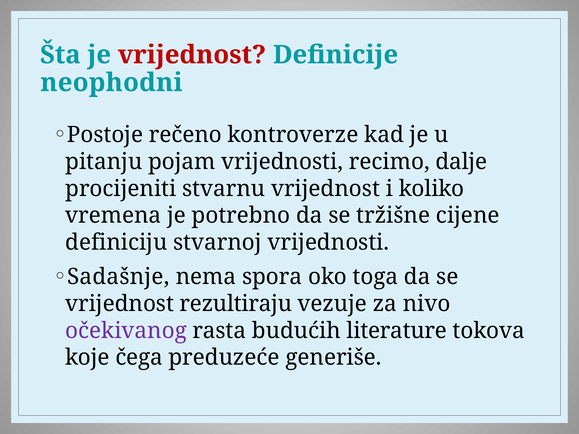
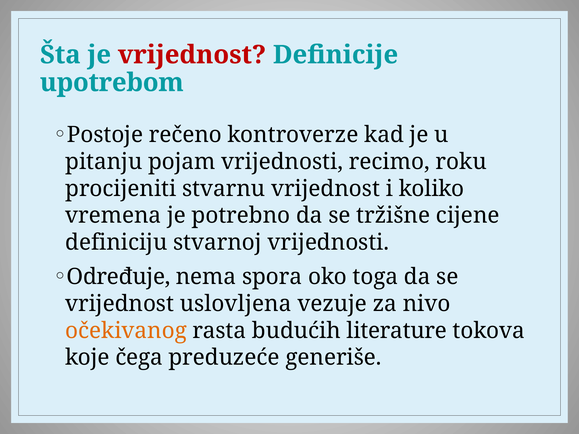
neophodni: neophodni -> upotrebom (112, 83)
dalje: dalje -> roku (461, 162)
Sadašnje: Sadašnje -> Određuje (119, 277)
rezultiraju: rezultiraju -> uslovlјena (236, 304)
očekivanog colour: purple -> orange (126, 331)
